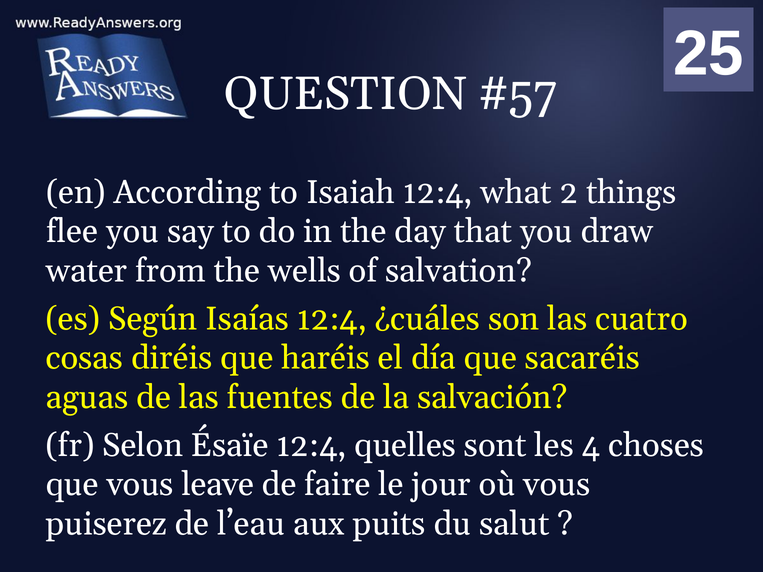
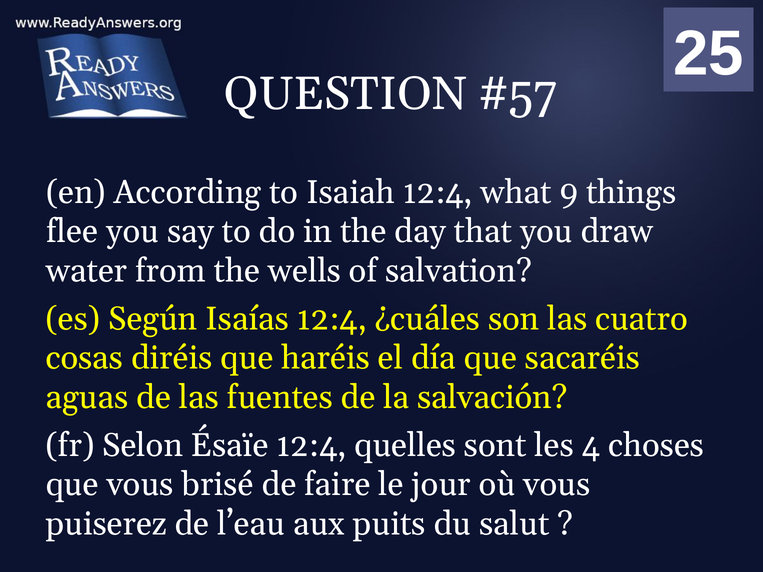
2: 2 -> 9 (569, 192)
leave: leave -> brisé (218, 485)
